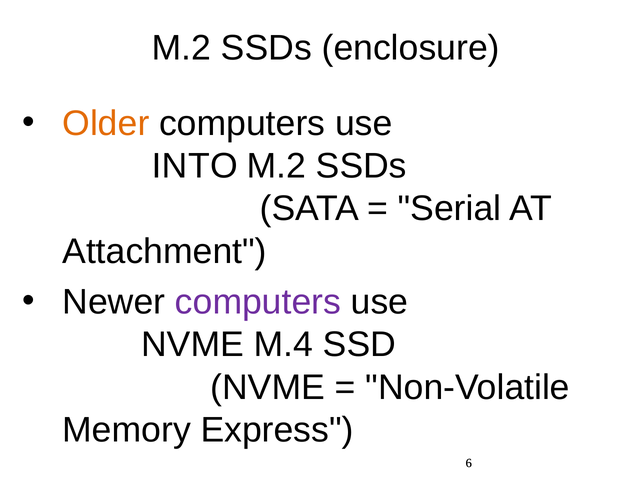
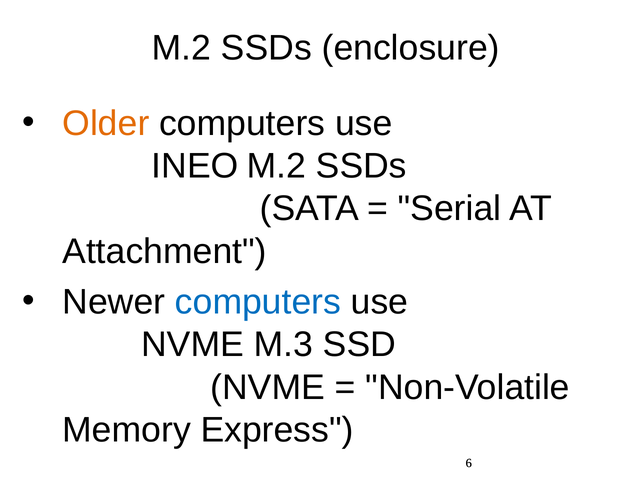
INTO: INTO -> INEO (195, 166)
computers colour: purple -> blue (258, 302)
M.4: M.4 -> M.3 (283, 345)
